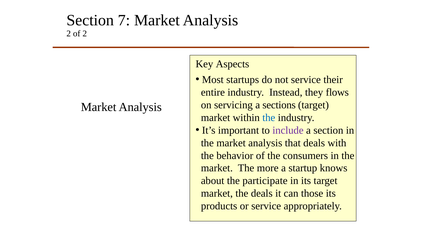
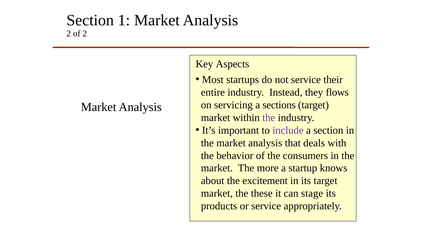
7: 7 -> 1 (124, 20)
the colour: blue -> purple (269, 118)
participate: participate -> excitement (265, 181)
the deals: deals -> these (262, 194)
those: those -> stage (312, 194)
